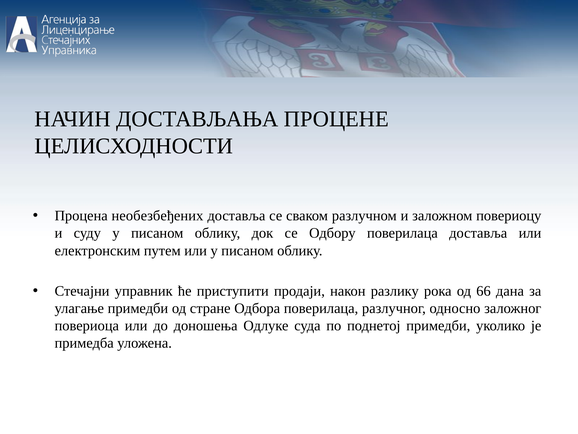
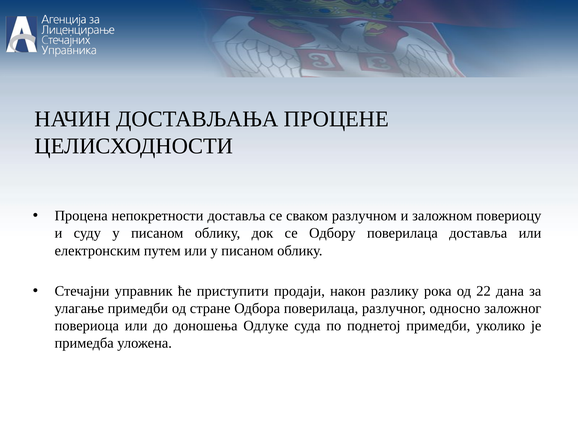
необезбеђених: необезбеђених -> непокретности (158, 216)
66: 66 -> 22 (484, 291)
